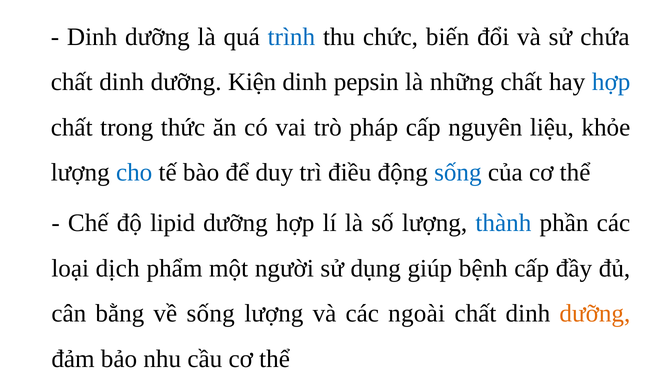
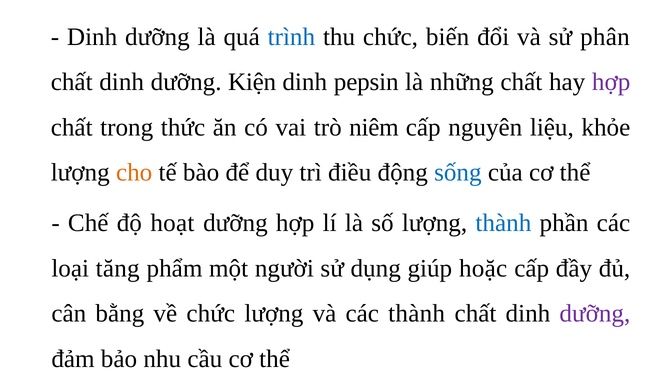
chứa: chứa -> phân (605, 37)
hợp colour: blue -> purple (611, 82)
pháp: pháp -> niêm (374, 127)
cho colour: blue -> orange (134, 172)
lipid: lipid -> hoạt (172, 223)
dịch: dịch -> tăng (118, 268)
bệnh: bệnh -> hoặc (483, 268)
về sống: sống -> chức (211, 314)
các ngoài: ngoài -> thành (417, 314)
dưỡng colour: orange -> purple (595, 314)
